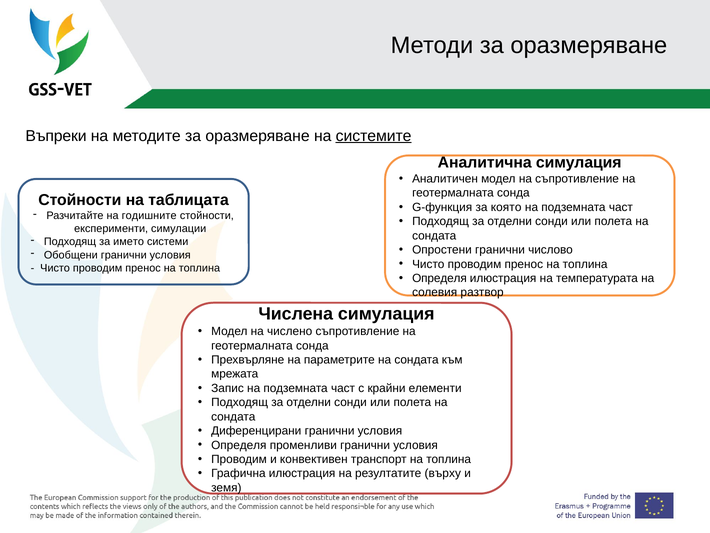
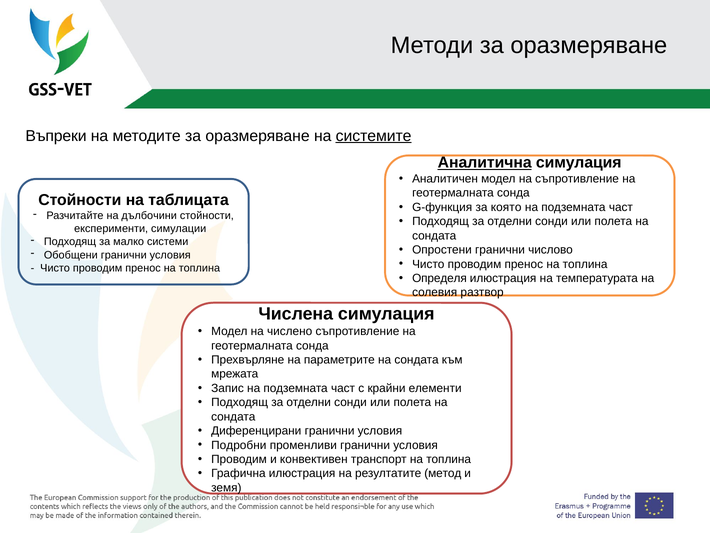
Аналитична underline: none -> present (485, 162)
годишните: годишните -> дълбочини (149, 216)
името: името -> малко (129, 242)
Определя: Определя -> Подробни (239, 445)
върху: върху -> метод (443, 473)
